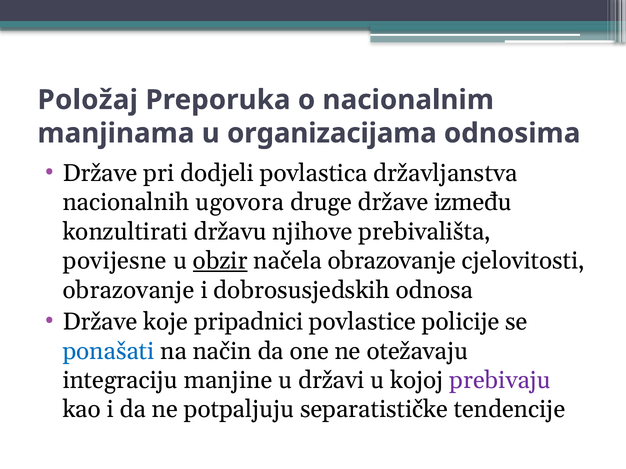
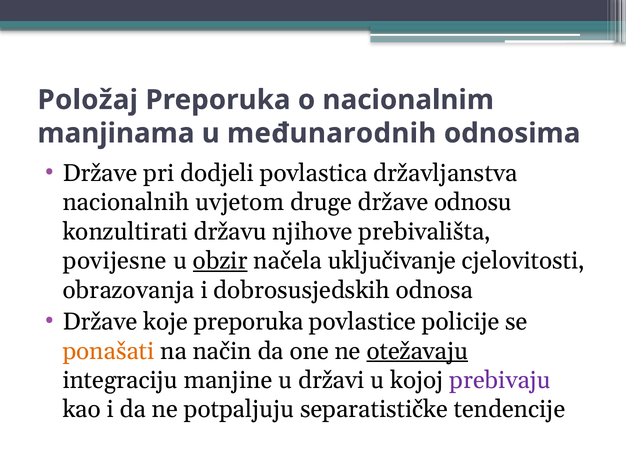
organizacijama: organizacijama -> međunarodnih (332, 133)
ugovora: ugovora -> uvjetom (240, 203)
između: između -> odnosu (473, 203)
načela obrazovanje: obrazovanje -> uključivanje (392, 261)
obrazovanje: obrazovanje -> obrazovanja (129, 290)
koje pripadnici: pripadnici -> preporuka (249, 322)
ponašati colour: blue -> orange (108, 351)
otežavaju underline: none -> present (417, 351)
